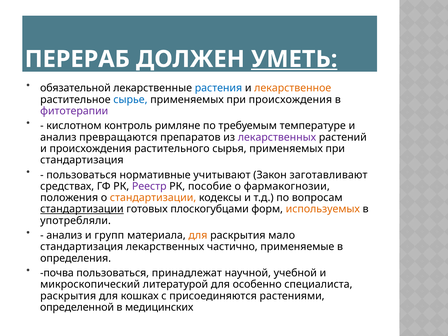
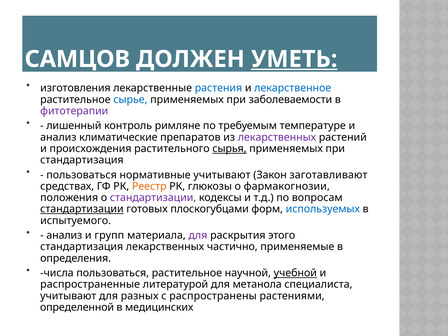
ПЕРЕРАБ: ПЕРЕРАБ -> САМЦОВ (77, 59)
обязательной: обязательной -> изготовления (75, 88)
лекарственное colour: orange -> blue (293, 88)
при происхождения: происхождения -> заболеваемости (290, 100)
кислотном: кислотном -> лишенный (74, 126)
превращаются: превращаются -> климатические (118, 137)
сырья underline: none -> present (229, 149)
Реестр colour: purple -> orange (149, 186)
пособие: пособие -> глюкозы (210, 186)
стандартизации colour: orange -> purple (153, 198)
используемых colour: orange -> blue (323, 209)
употребляли: употребляли -> испытуемого (76, 221)
для colour: orange -> purple (198, 235)
мало: мало -> этого (282, 235)
почва: почва -> числа (57, 273)
пользоваться принадлежат: принадлежат -> растительное (187, 273)
учебной underline: none -> present (295, 273)
микроскопический: микроскопический -> распространенные (90, 284)
особенно: особенно -> метанола (257, 284)
раскрытия: раскрытия -> учитывают (68, 296)
кошках: кошках -> разных (140, 296)
присоединяются: присоединяются -> распространены (213, 296)
